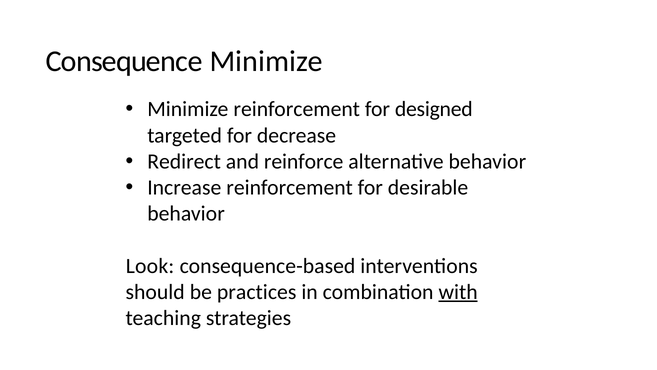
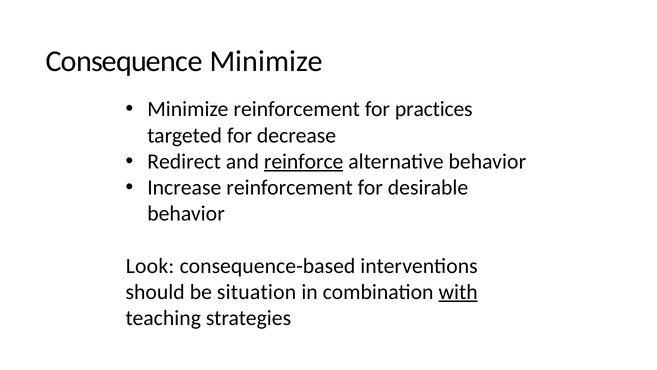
designed: designed -> practices (434, 109)
reinforce underline: none -> present (304, 161)
practices: practices -> situation (257, 292)
